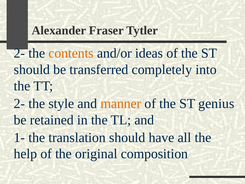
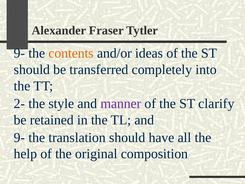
2-: 2- -> 9- (19, 53)
manner colour: orange -> purple (121, 103)
genius: genius -> clarify (216, 103)
1-: 1- -> 9- (19, 137)
